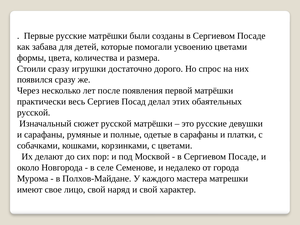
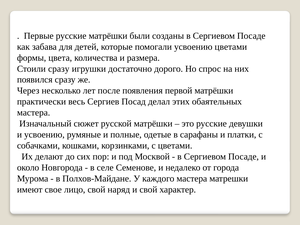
русской: русской -> мастера (34, 113)
и сарафаны: сарафаны -> усвоению (44, 135)
